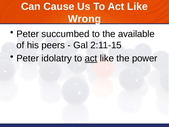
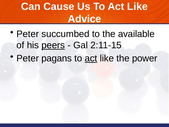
Wrong: Wrong -> Advice (85, 19)
peers underline: none -> present (53, 45)
idolatry: idolatry -> pagans (57, 58)
